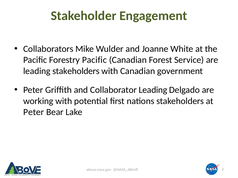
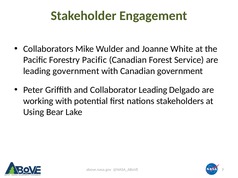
leading stakeholders: stakeholders -> government (76, 71)
Peter: Peter -> Using (34, 112)
